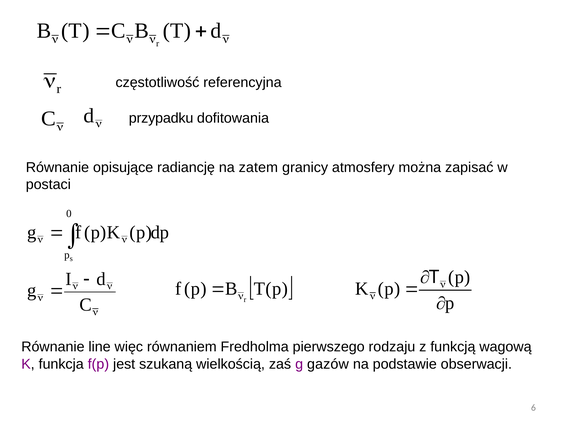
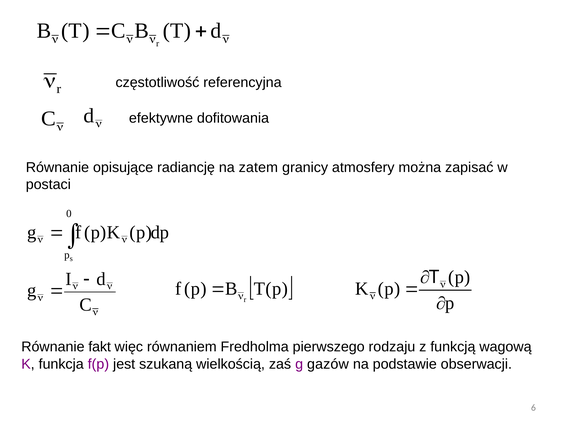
przypadku: przypadku -> efektywne (161, 118)
line: line -> fakt (100, 347)
